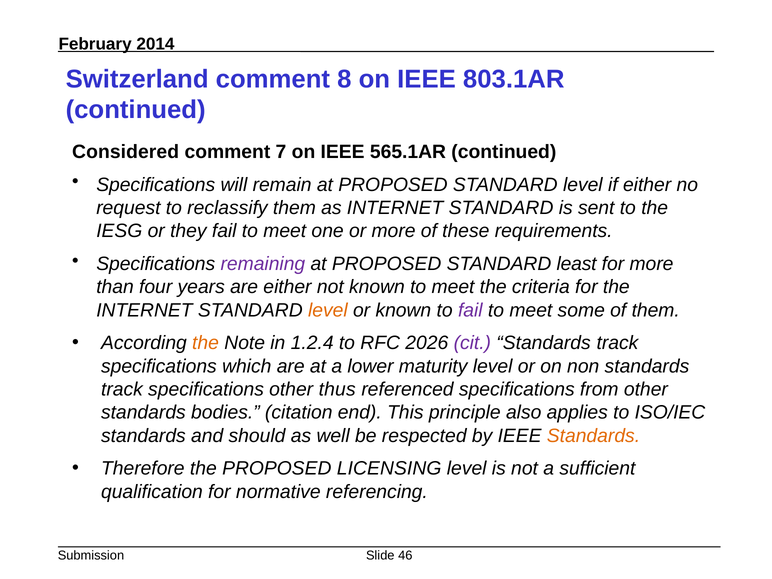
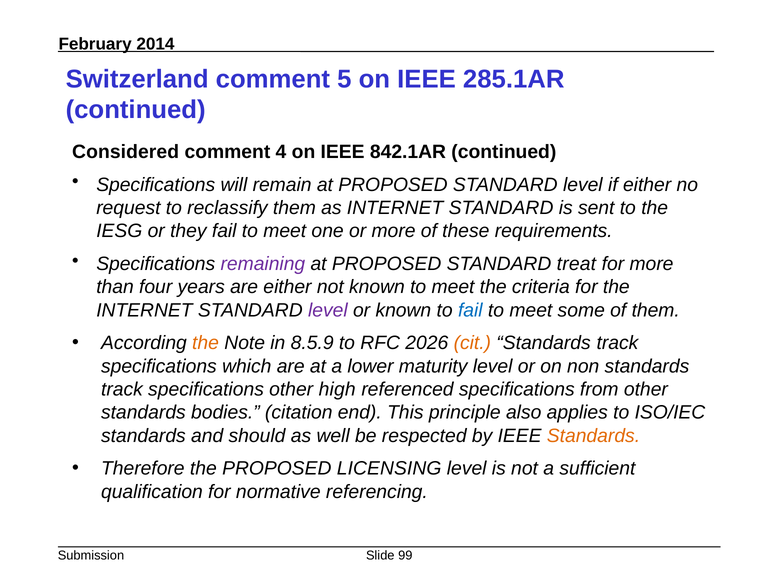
8: 8 -> 5 (344, 79)
803.1AR: 803.1AR -> 285.1AR (514, 79)
7: 7 -> 4 (281, 152)
565.1AR: 565.1AR -> 842.1AR (408, 152)
least: least -> treat (576, 264)
level colour: orange -> purple (328, 310)
fail colour: purple -> blue (470, 310)
1.2.4: 1.2.4 -> 8.5.9 (312, 343)
cit colour: purple -> orange (472, 343)
thus: thus -> high (337, 389)
46: 46 -> 99 (405, 555)
